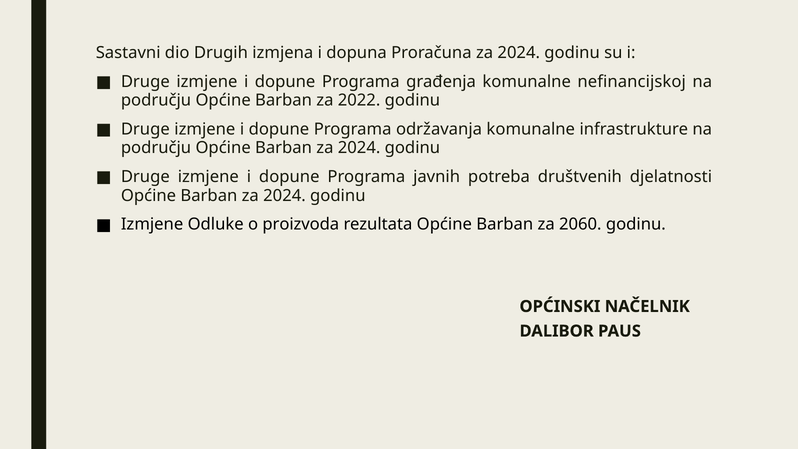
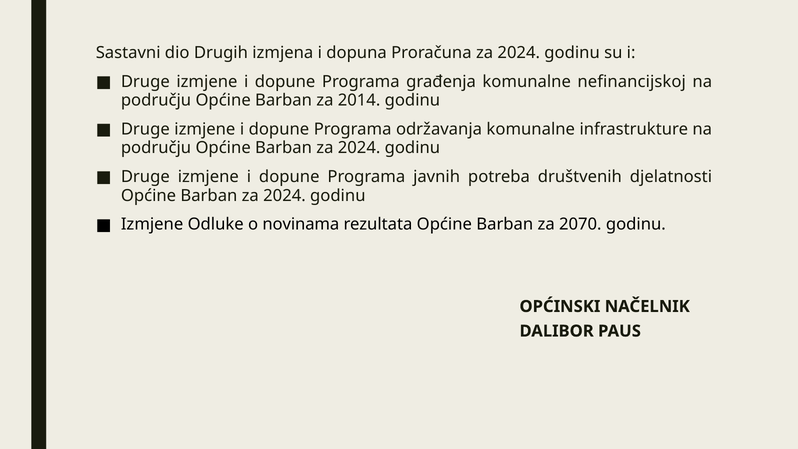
2022: 2022 -> 2014 (359, 100)
proizvoda: proizvoda -> novinama (301, 224)
2060: 2060 -> 2070 (580, 224)
